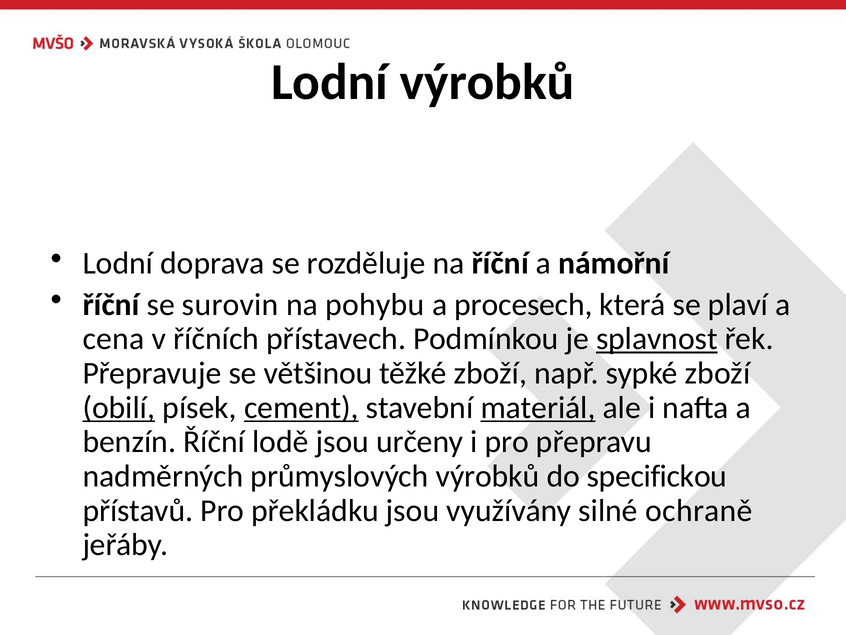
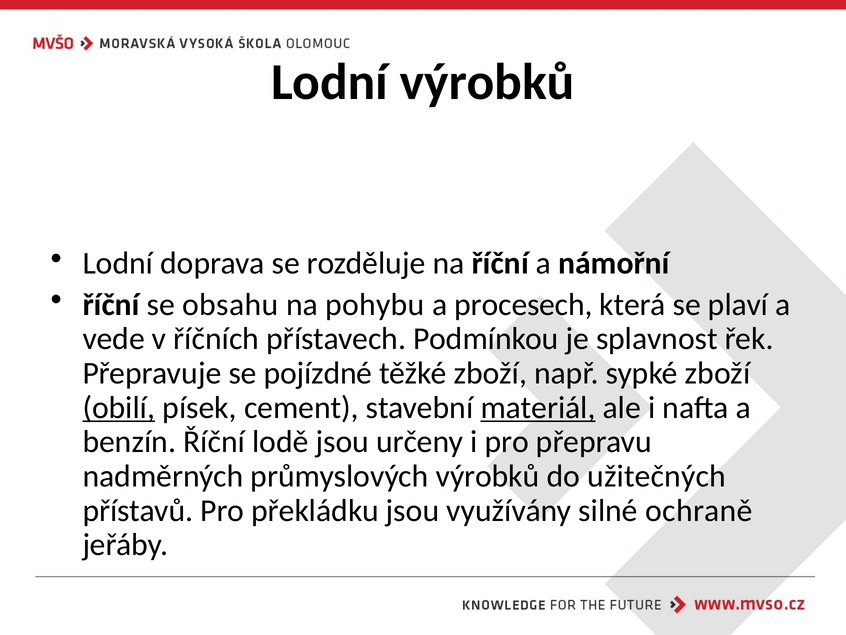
surovin: surovin -> obsahu (230, 304)
cena: cena -> vede (114, 339)
splavnost underline: present -> none (657, 339)
většinou: většinou -> pojízdné (318, 373)
cement underline: present -> none (301, 407)
specifickou: specifickou -> užitečných (657, 476)
